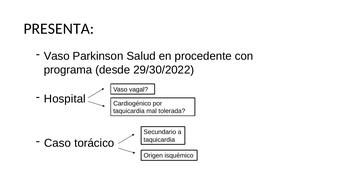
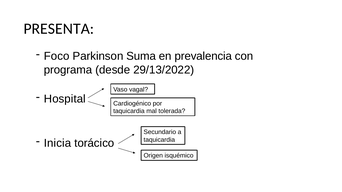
Vaso: Vaso -> Foco (57, 56)
Salud: Salud -> Suma (141, 56)
procedente: procedente -> prevalencia (203, 56)
29/30/2022: 29/30/2022 -> 29/13/2022 (164, 70)
Caso: Caso -> Inicia (58, 144)
